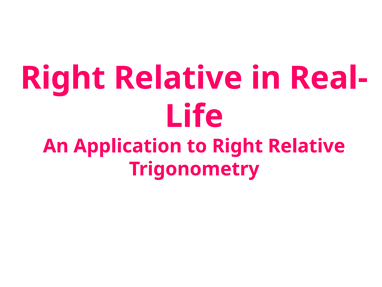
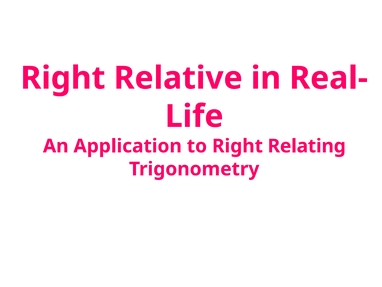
to Right Relative: Relative -> Relating (307, 146)
